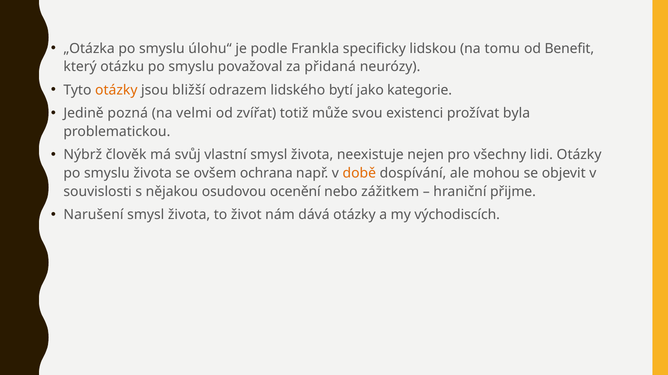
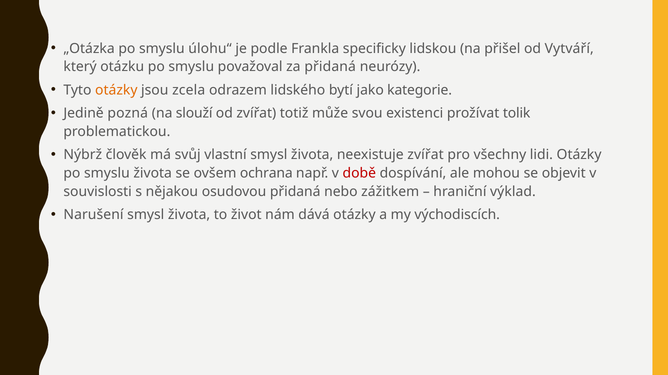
tomu: tomu -> přišel (502, 49)
Benefit: Benefit -> Vytváří (569, 49)
bližší: bližší -> zcela (189, 90)
velmi: velmi -> slouží (194, 113)
byla: byla -> tolik (517, 113)
neexistuje nejen: nejen -> zvířat (426, 155)
době colour: orange -> red (359, 173)
osudovou ocenění: ocenění -> přidaná (295, 192)
přijme: přijme -> výklad (513, 192)
